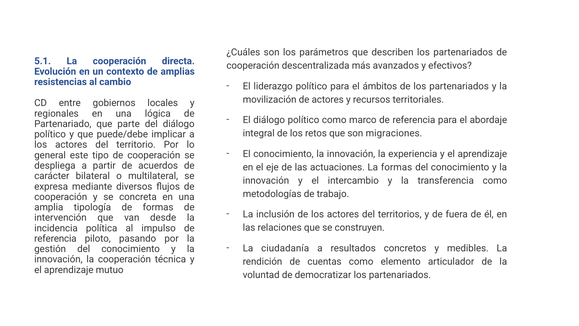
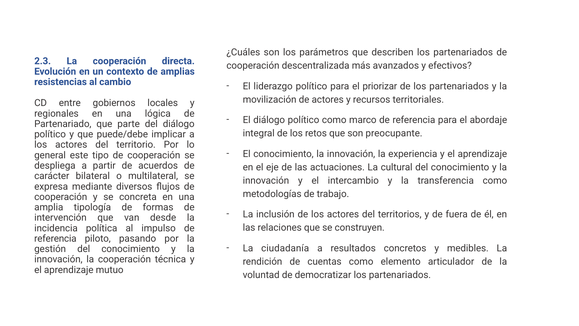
5.1: 5.1 -> 2.3 (43, 61)
ámbitos: ámbitos -> priorizar (380, 86)
migraciones: migraciones -> preocupante (394, 133)
La formas: formas -> cultural (397, 167)
